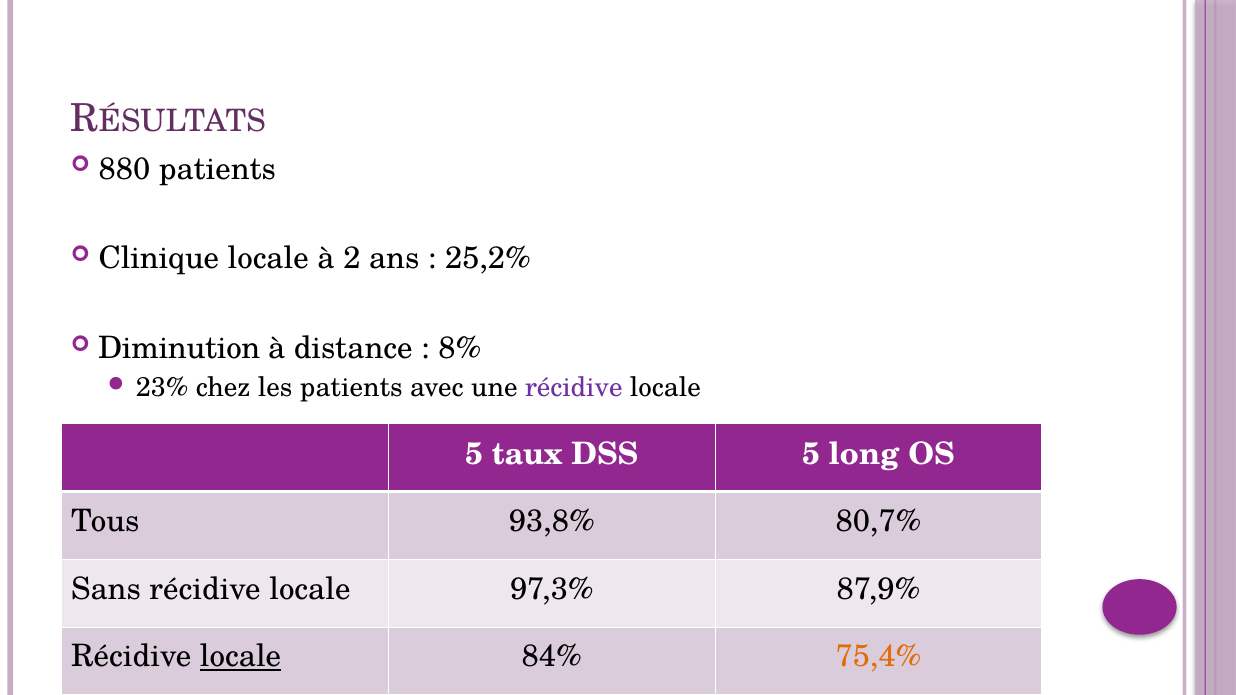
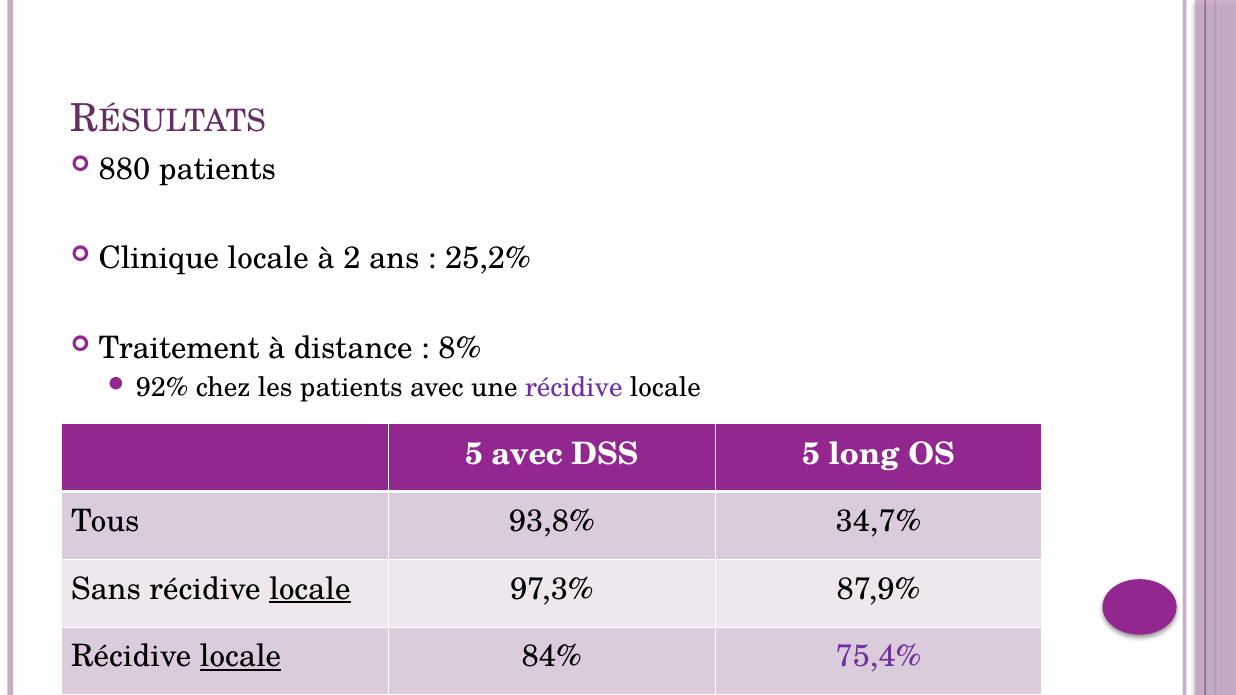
Diminution: Diminution -> Traitement (179, 348)
23%: 23% -> 92% (162, 388)
5 taux: taux -> avec (527, 455)
80,7%: 80,7% -> 34,7% (879, 521)
locale underline: none -> present (310, 589)
75,4% colour: orange -> purple (879, 657)
